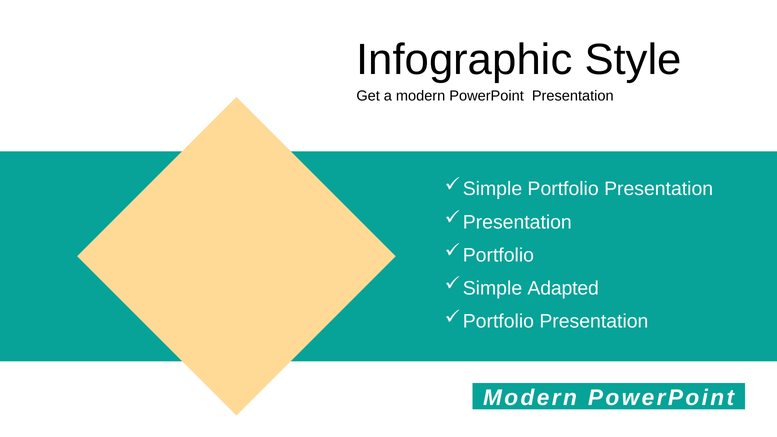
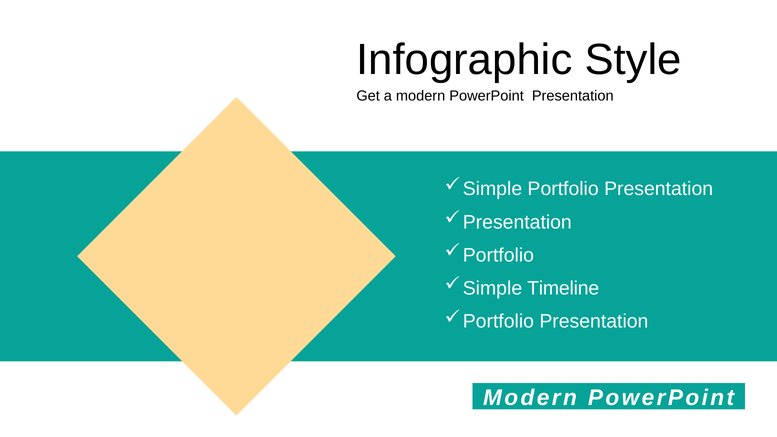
Adapted: Adapted -> Timeline (563, 288)
